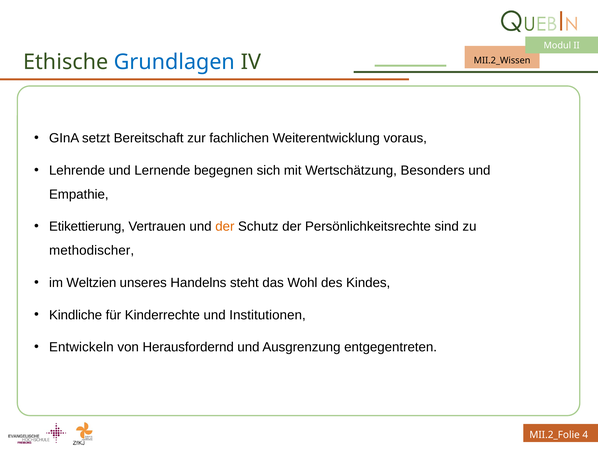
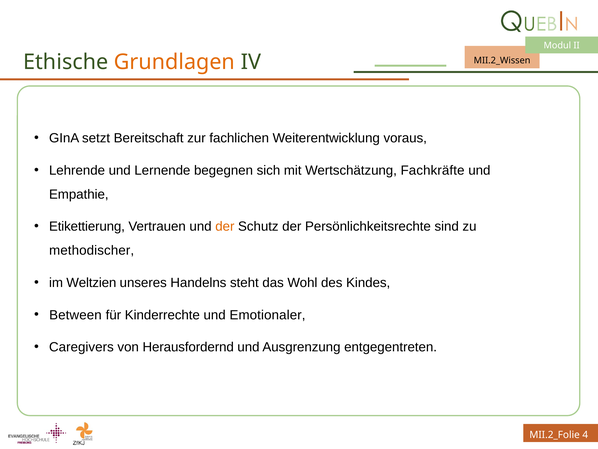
Grundlagen colour: blue -> orange (174, 62)
Besonders: Besonders -> Fachkräfte (433, 170)
Kindliche: Kindliche -> Between (75, 315)
Institutionen: Institutionen -> Emotionaler (268, 315)
Entwickeln: Entwickeln -> Caregivers (81, 347)
